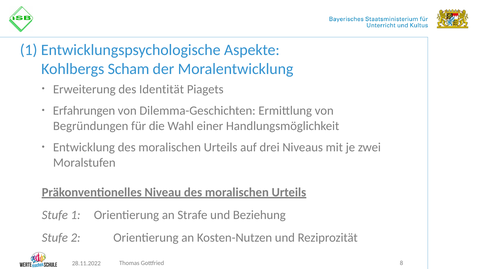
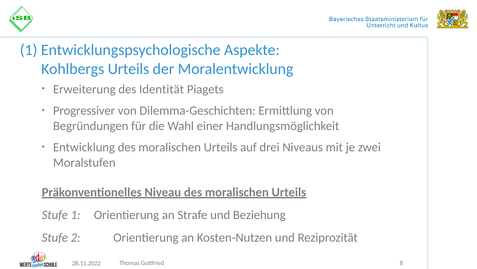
Kohlbergs Scham: Scham -> Urteils (128, 69)
Erfahrungen: Erfahrungen -> Progressiver (84, 110)
